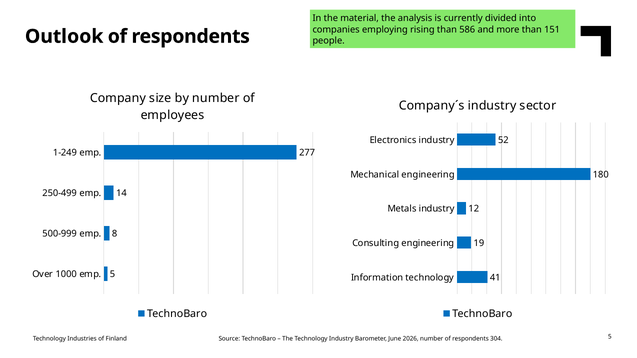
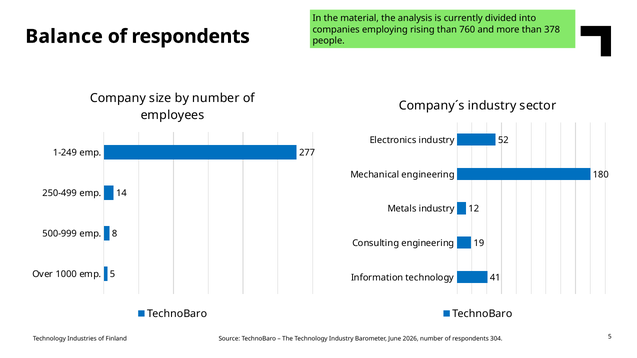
586: 586 -> 760 (467, 30)
151: 151 -> 378 (552, 30)
Outlook: Outlook -> Balance (64, 36)
